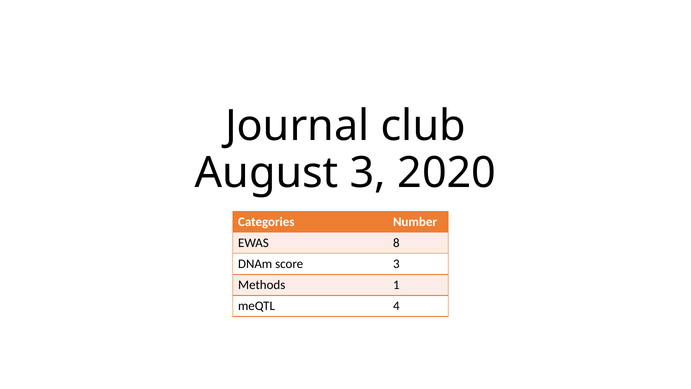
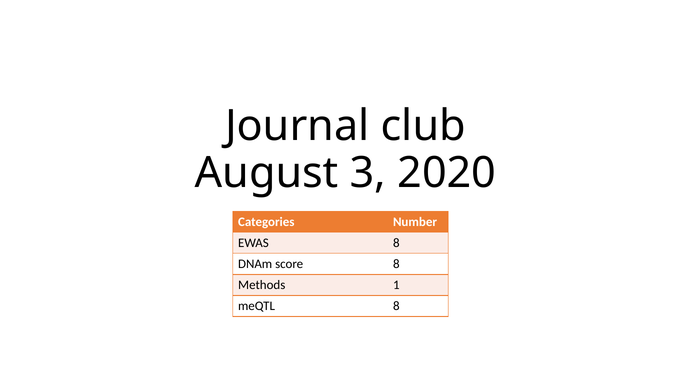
3: 3 -> 8 (396, 264)
meQTL 4: 4 -> 8 (396, 306)
